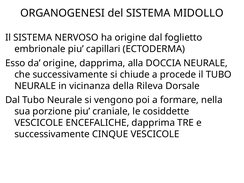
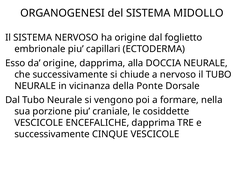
a procede: procede -> nervoso (178, 75)
Rileva: Rileva -> Ponte (150, 86)
